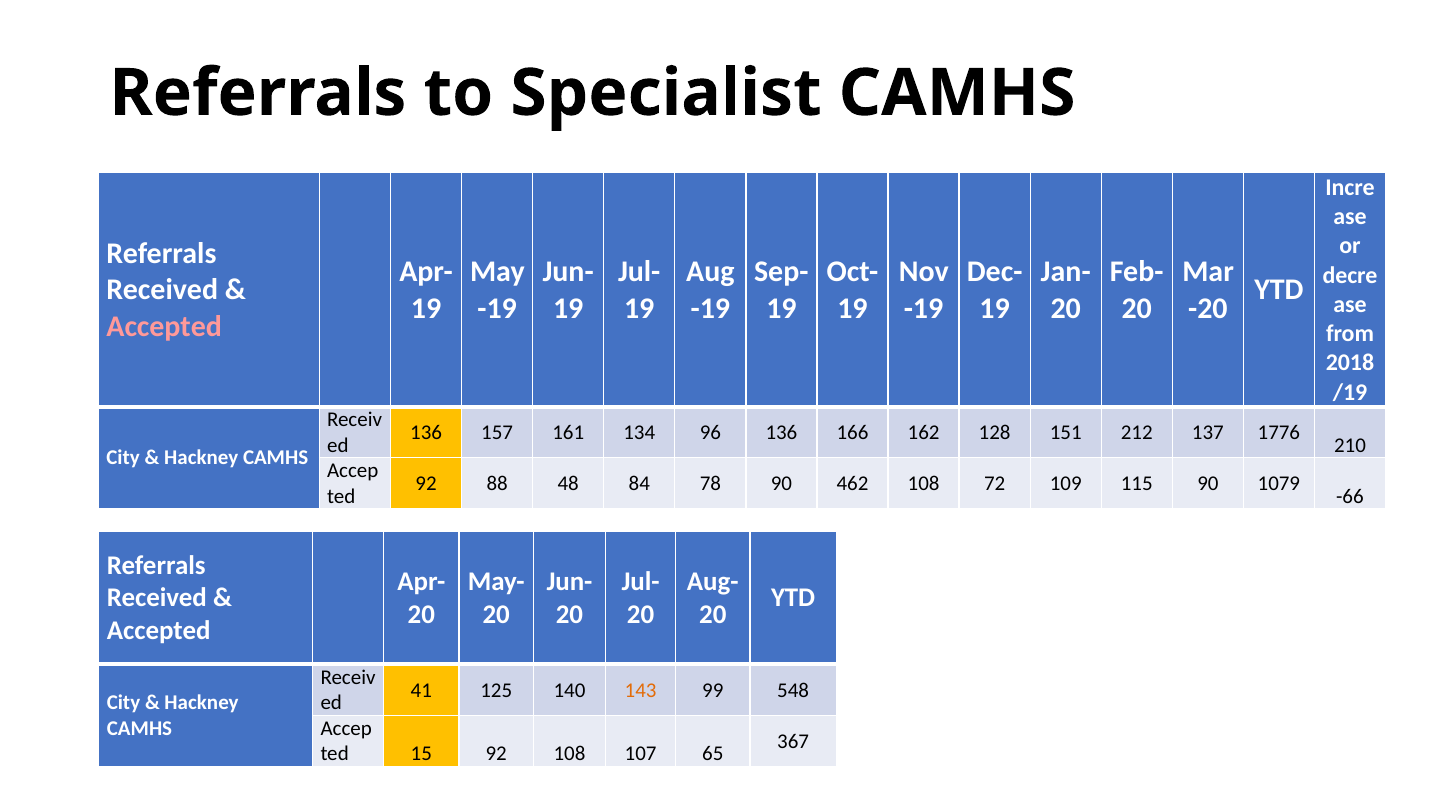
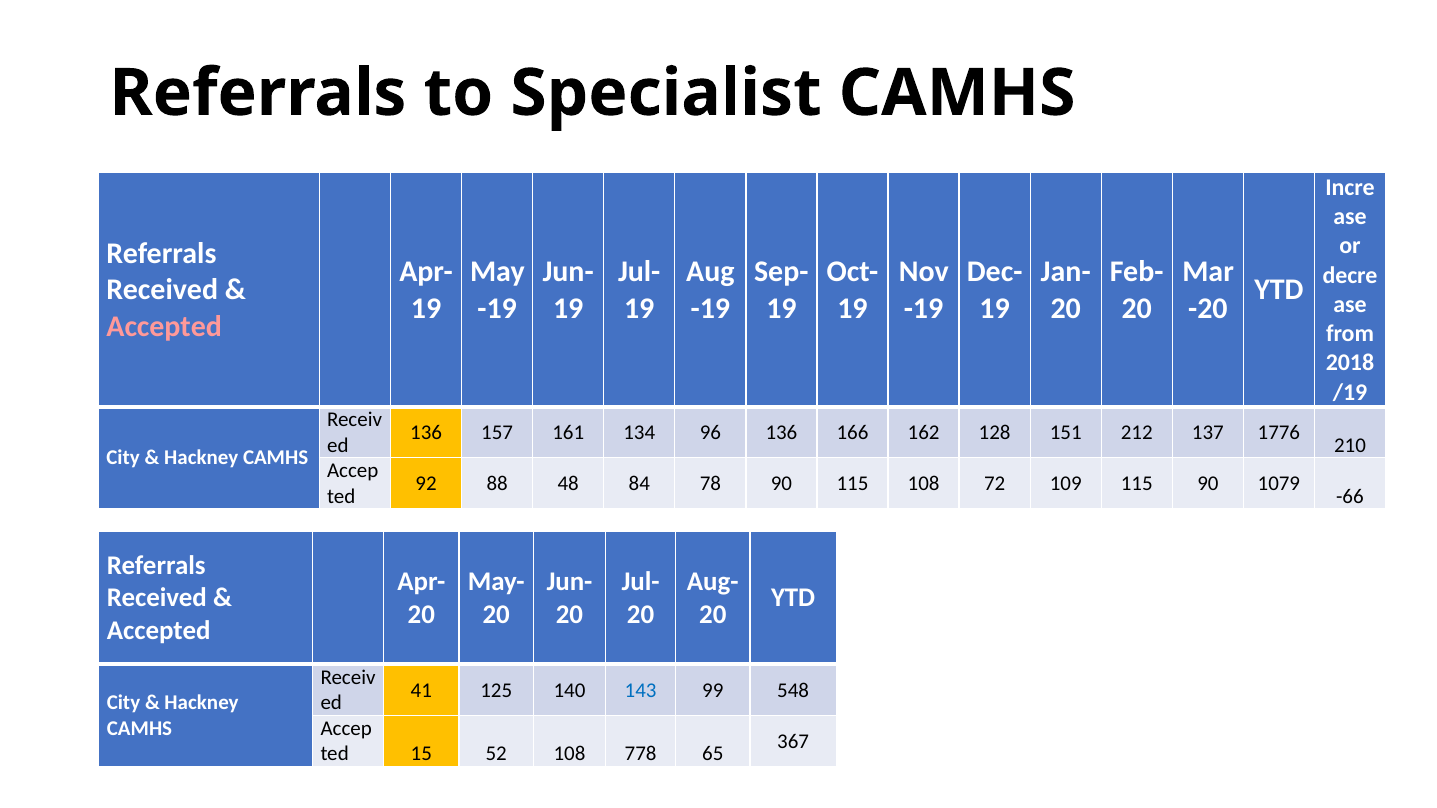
90 462: 462 -> 115 (853, 484)
143 colour: orange -> blue (641, 690)
15 92: 92 -> 52 (496, 754)
107: 107 -> 778 (641, 754)
